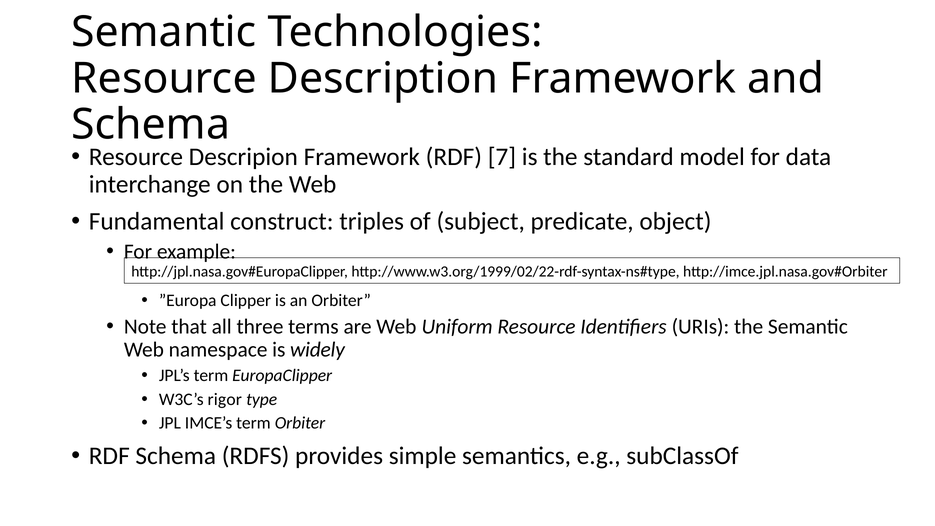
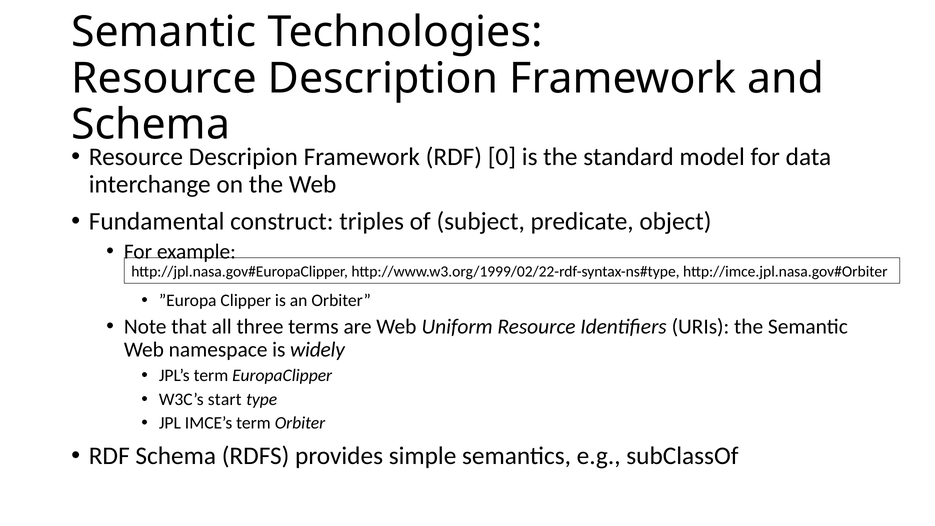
7: 7 -> 0 (502, 157)
rigor: rigor -> start (225, 399)
